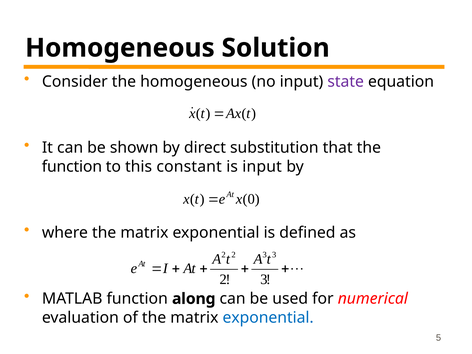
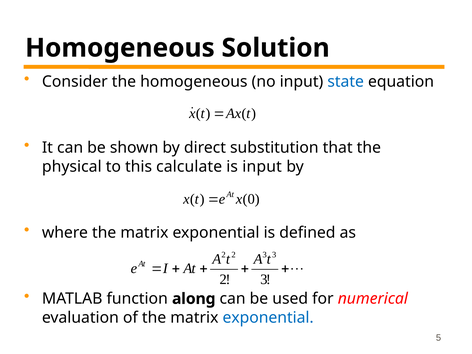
state colour: purple -> blue (346, 82)
function: function -> physical (72, 167)
constant: constant -> calculate (189, 167)
